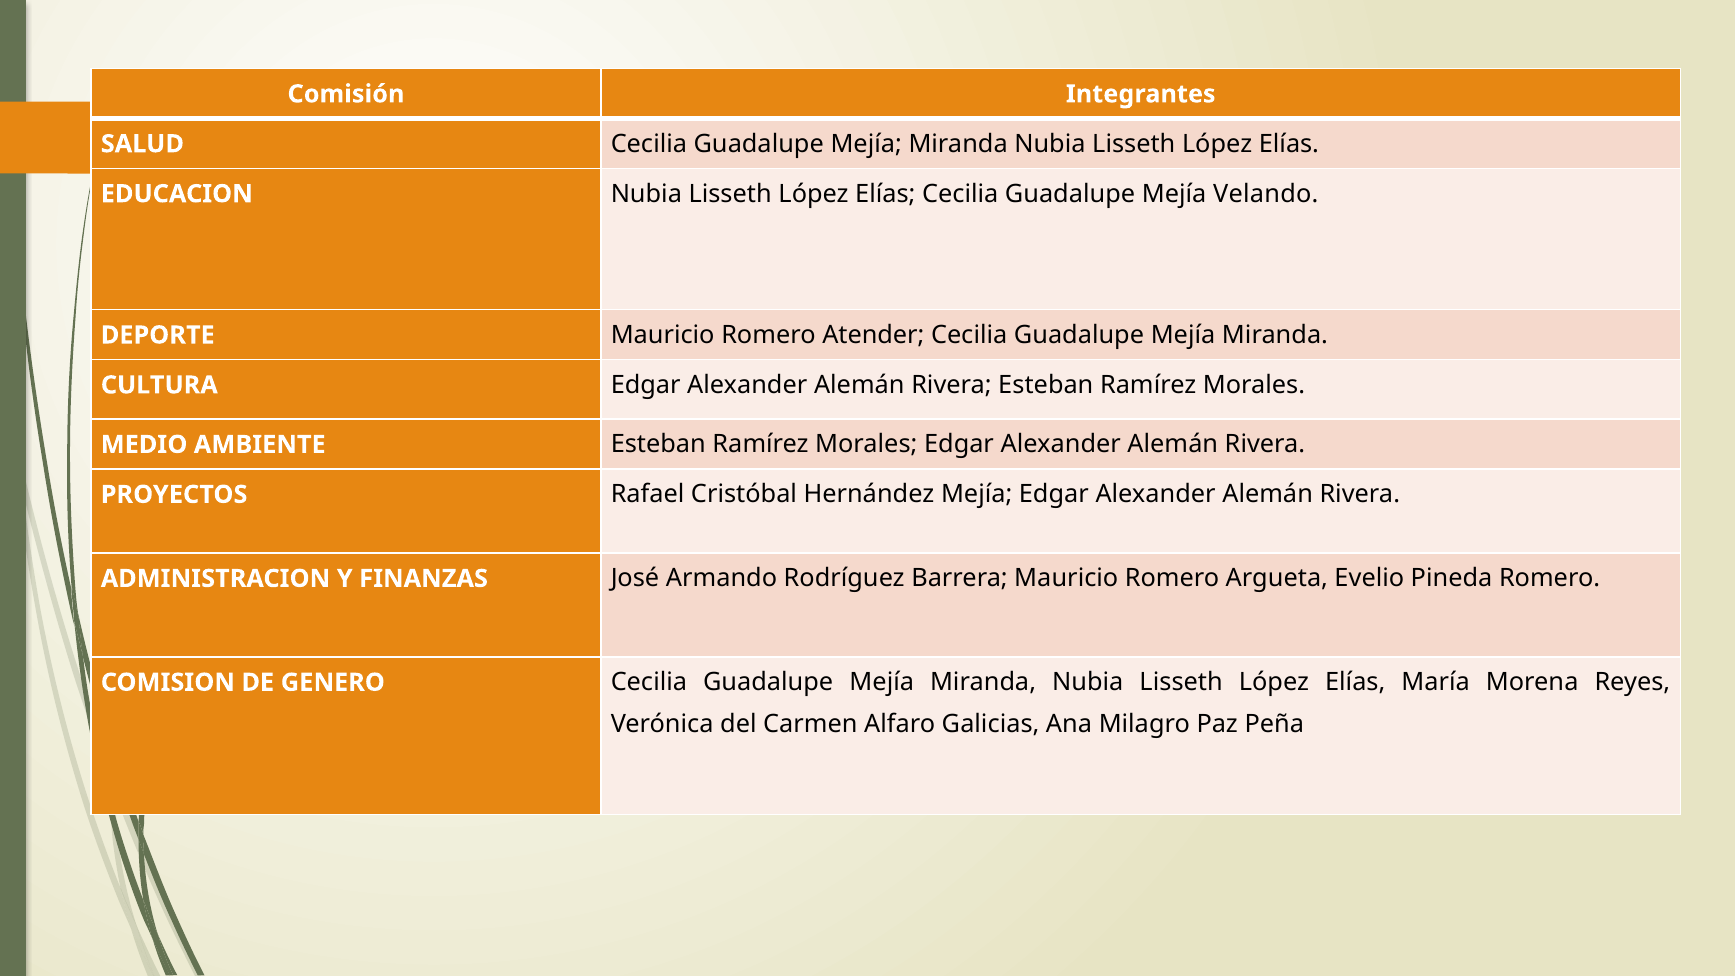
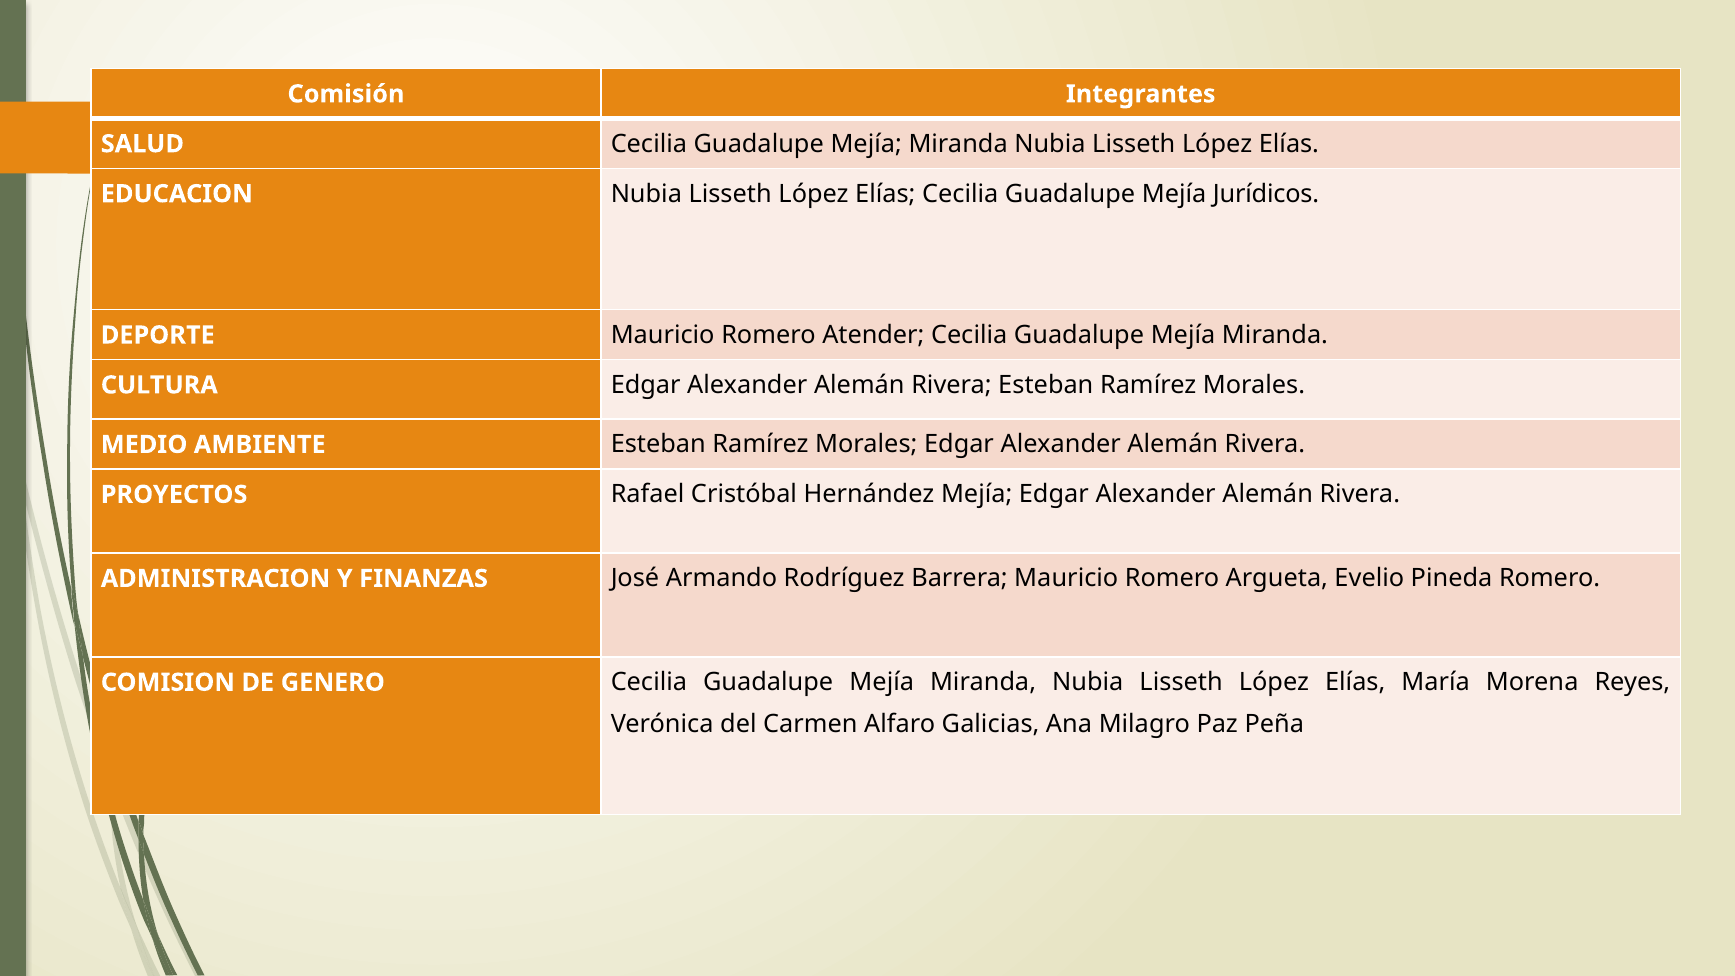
Velando: Velando -> Jurídicos (1266, 194)
